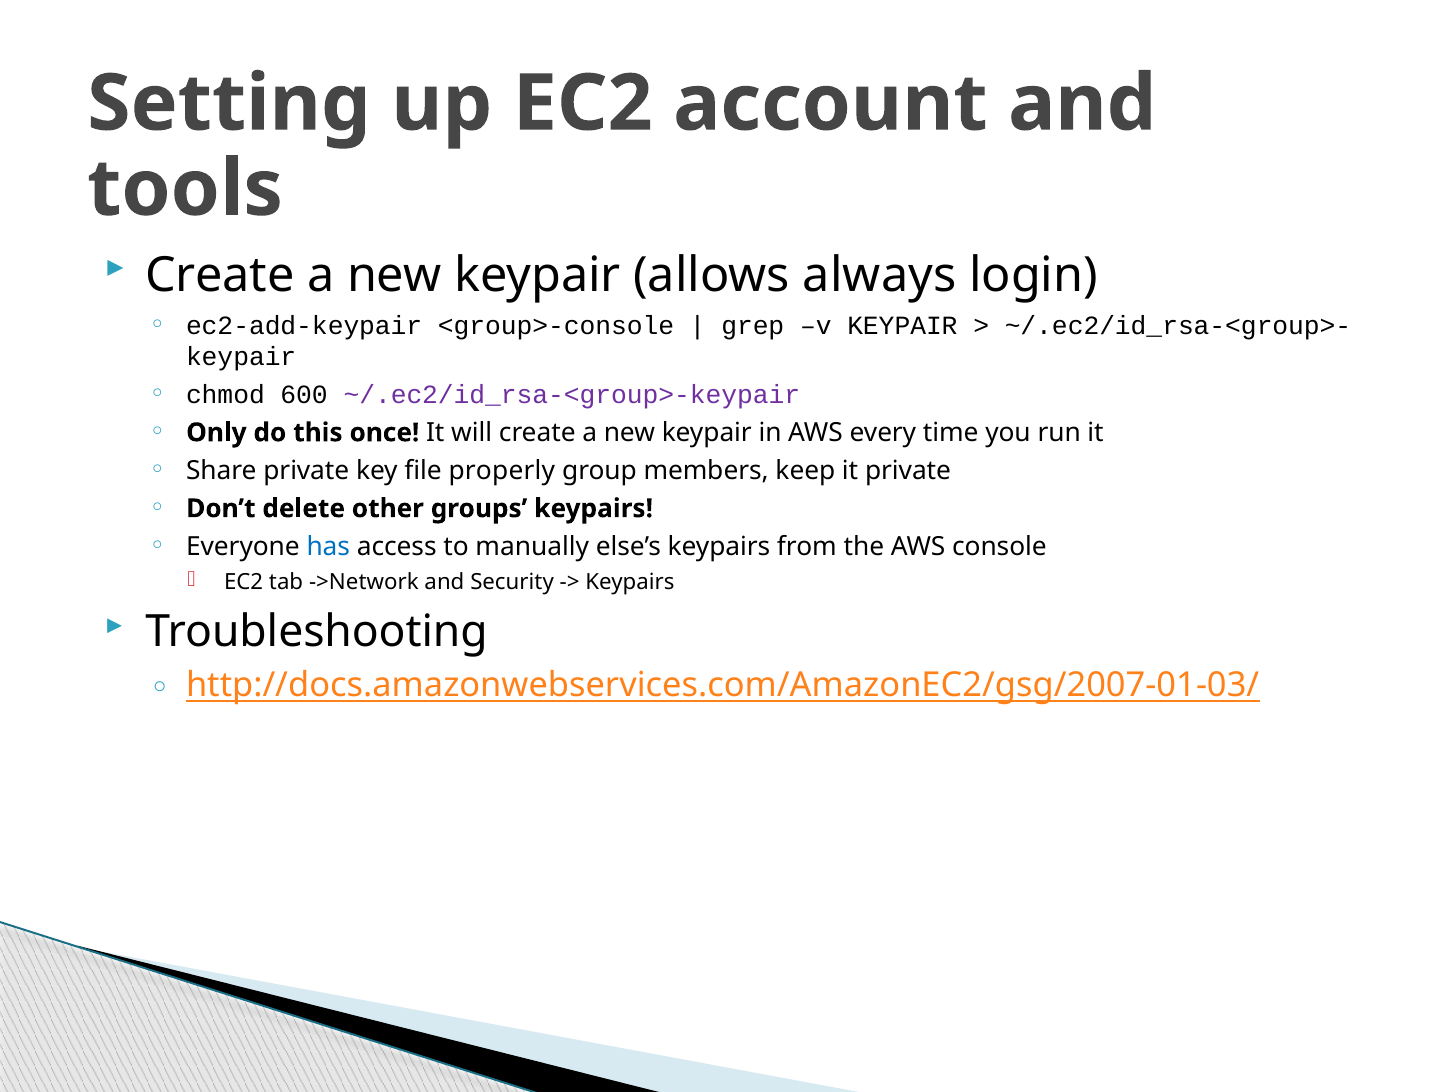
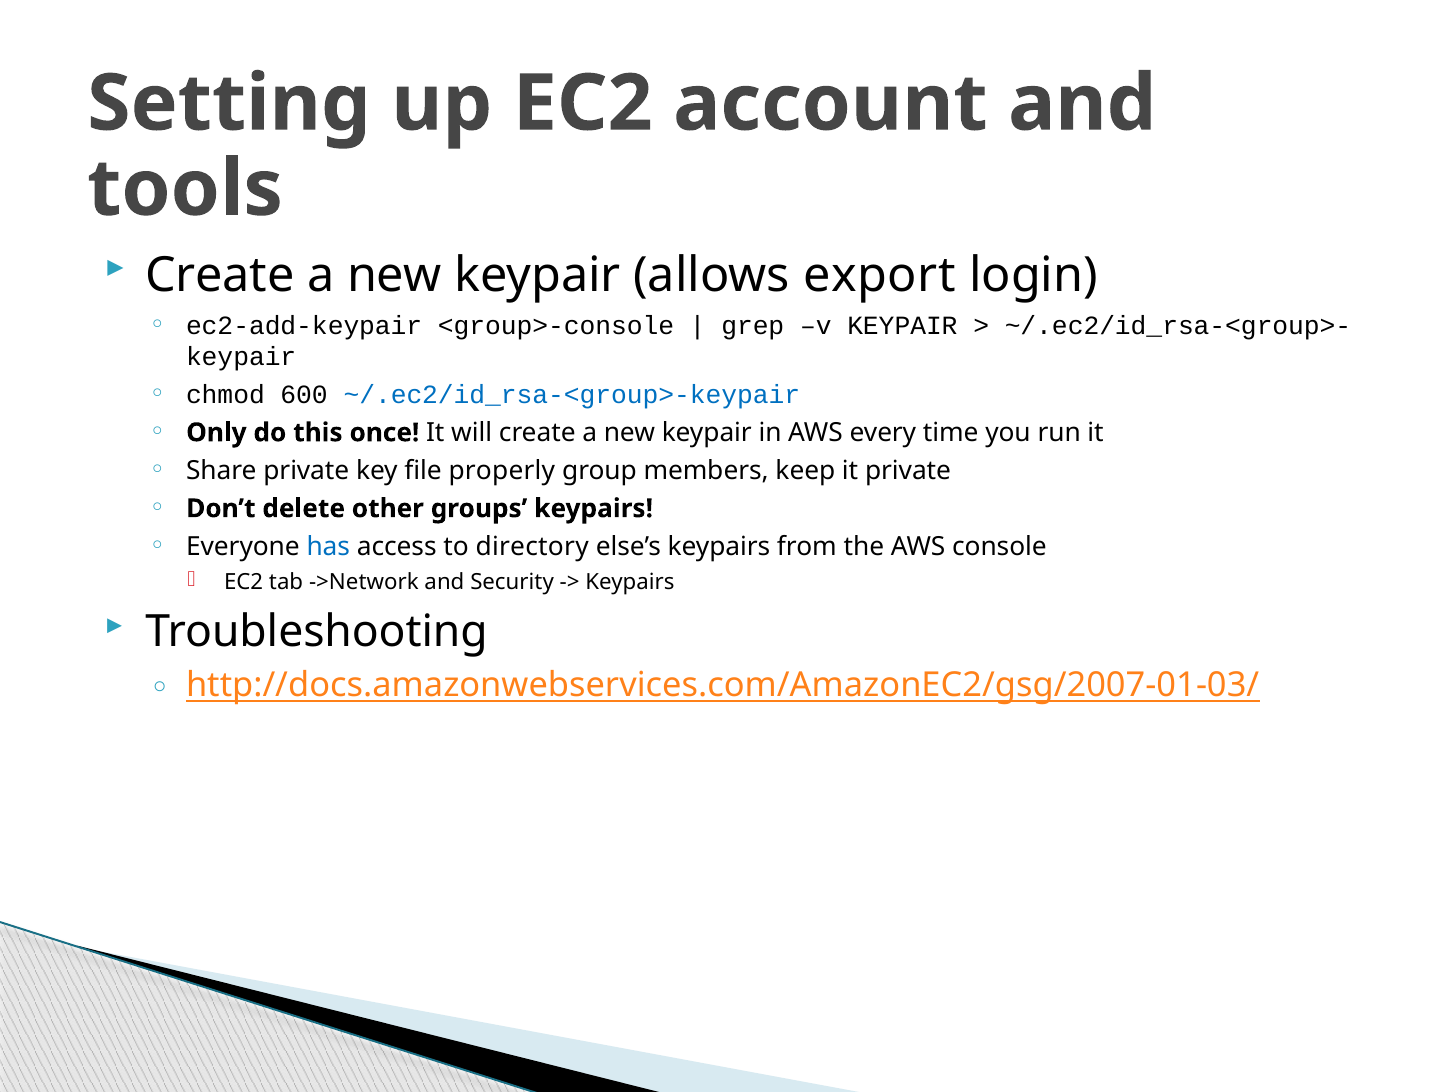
always: always -> export (879, 276)
~/.ec2/id_rsa-<group>-keypair colour: purple -> blue (572, 395)
manually: manually -> directory (532, 546)
